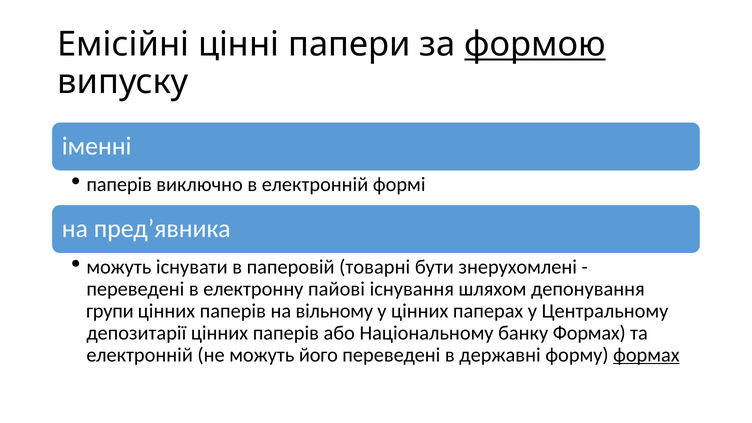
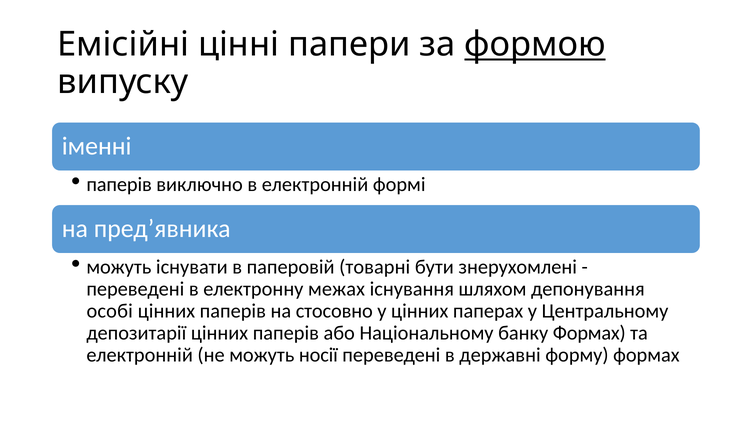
пайові: пайові -> межах (337, 289)
групи: групи -> особі (110, 311)
вільному: вільному -> стосовно (334, 311)
його: його -> носії (318, 355)
формах underline: present -> none (646, 355)
